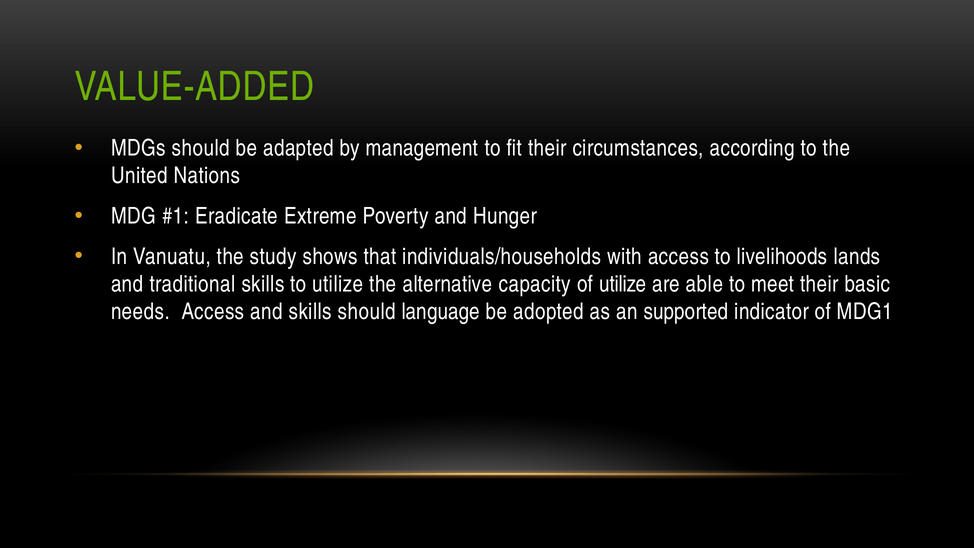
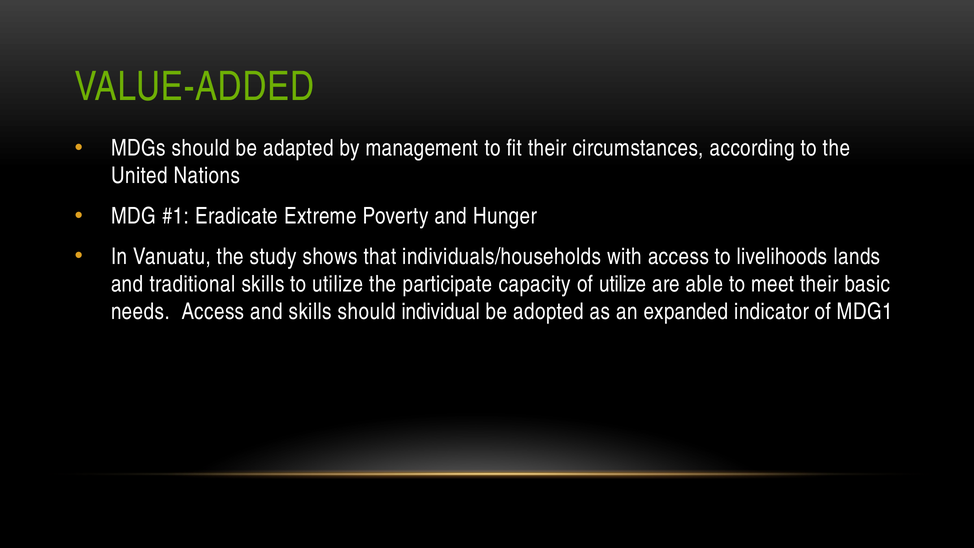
alternative: alternative -> participate (447, 284)
language: language -> individual (441, 312)
supported: supported -> expanded (686, 312)
